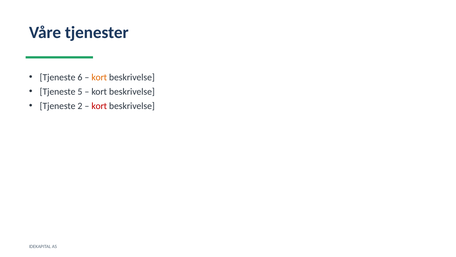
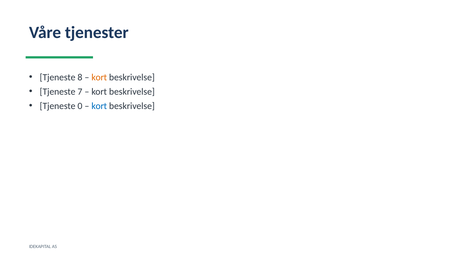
6: 6 -> 8 (80, 77)
5: 5 -> 7 (80, 91)
2: 2 -> 0 (80, 106)
kort colour: red -> blue (99, 106)
